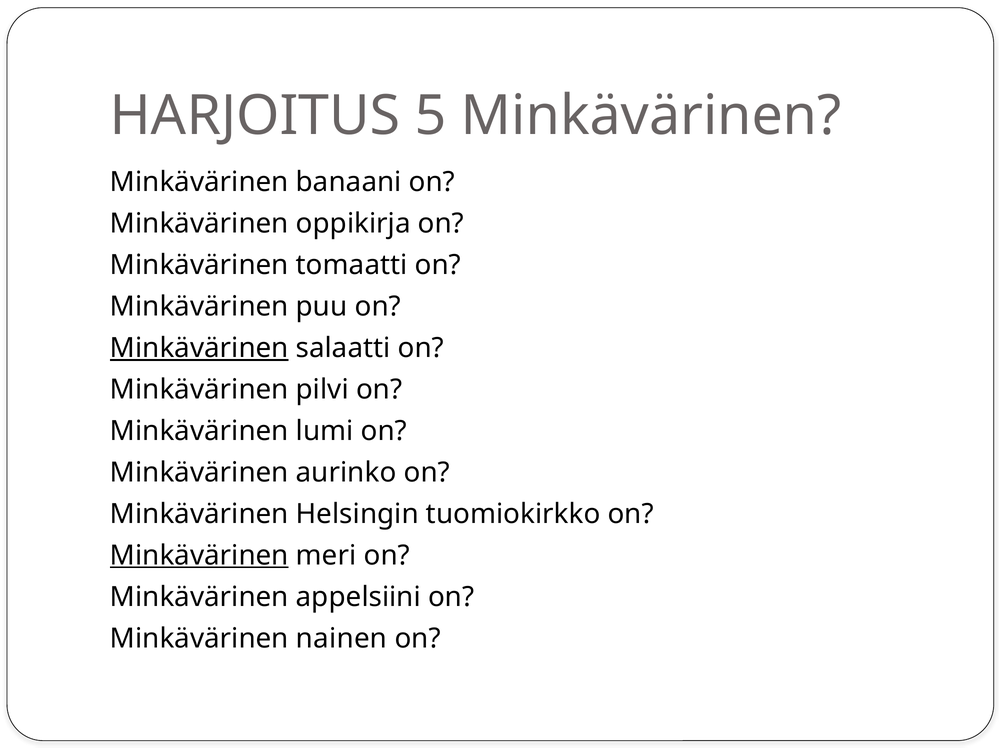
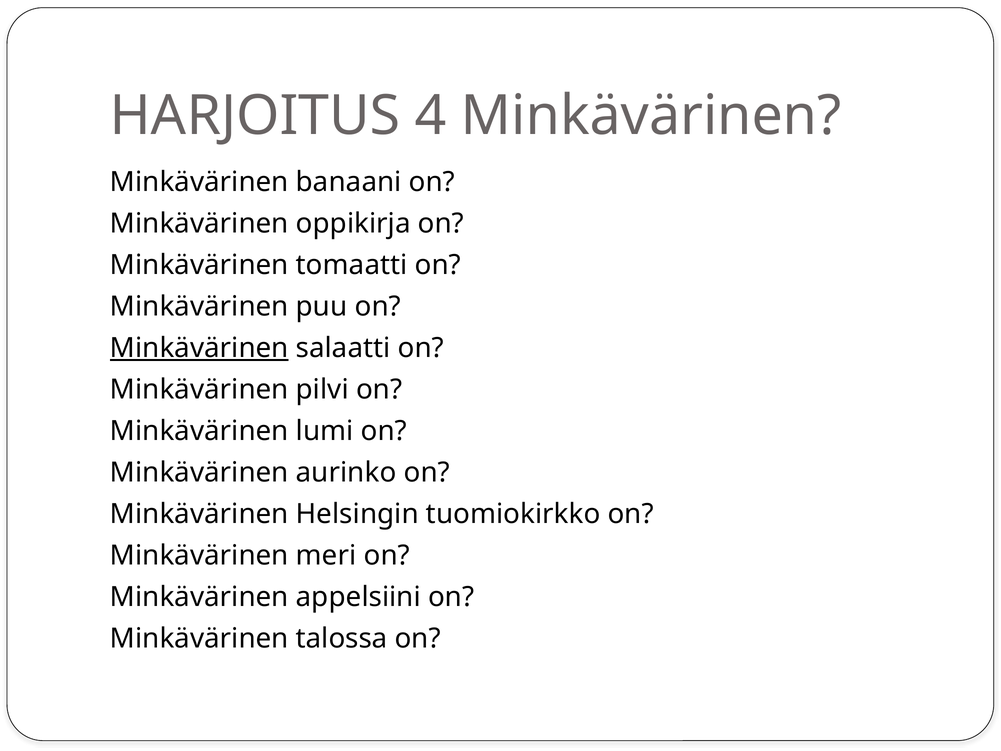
5: 5 -> 4 (431, 116)
Minkävärinen underline: present -> none (199, 555)
nainen: nainen -> talossa (342, 638)
